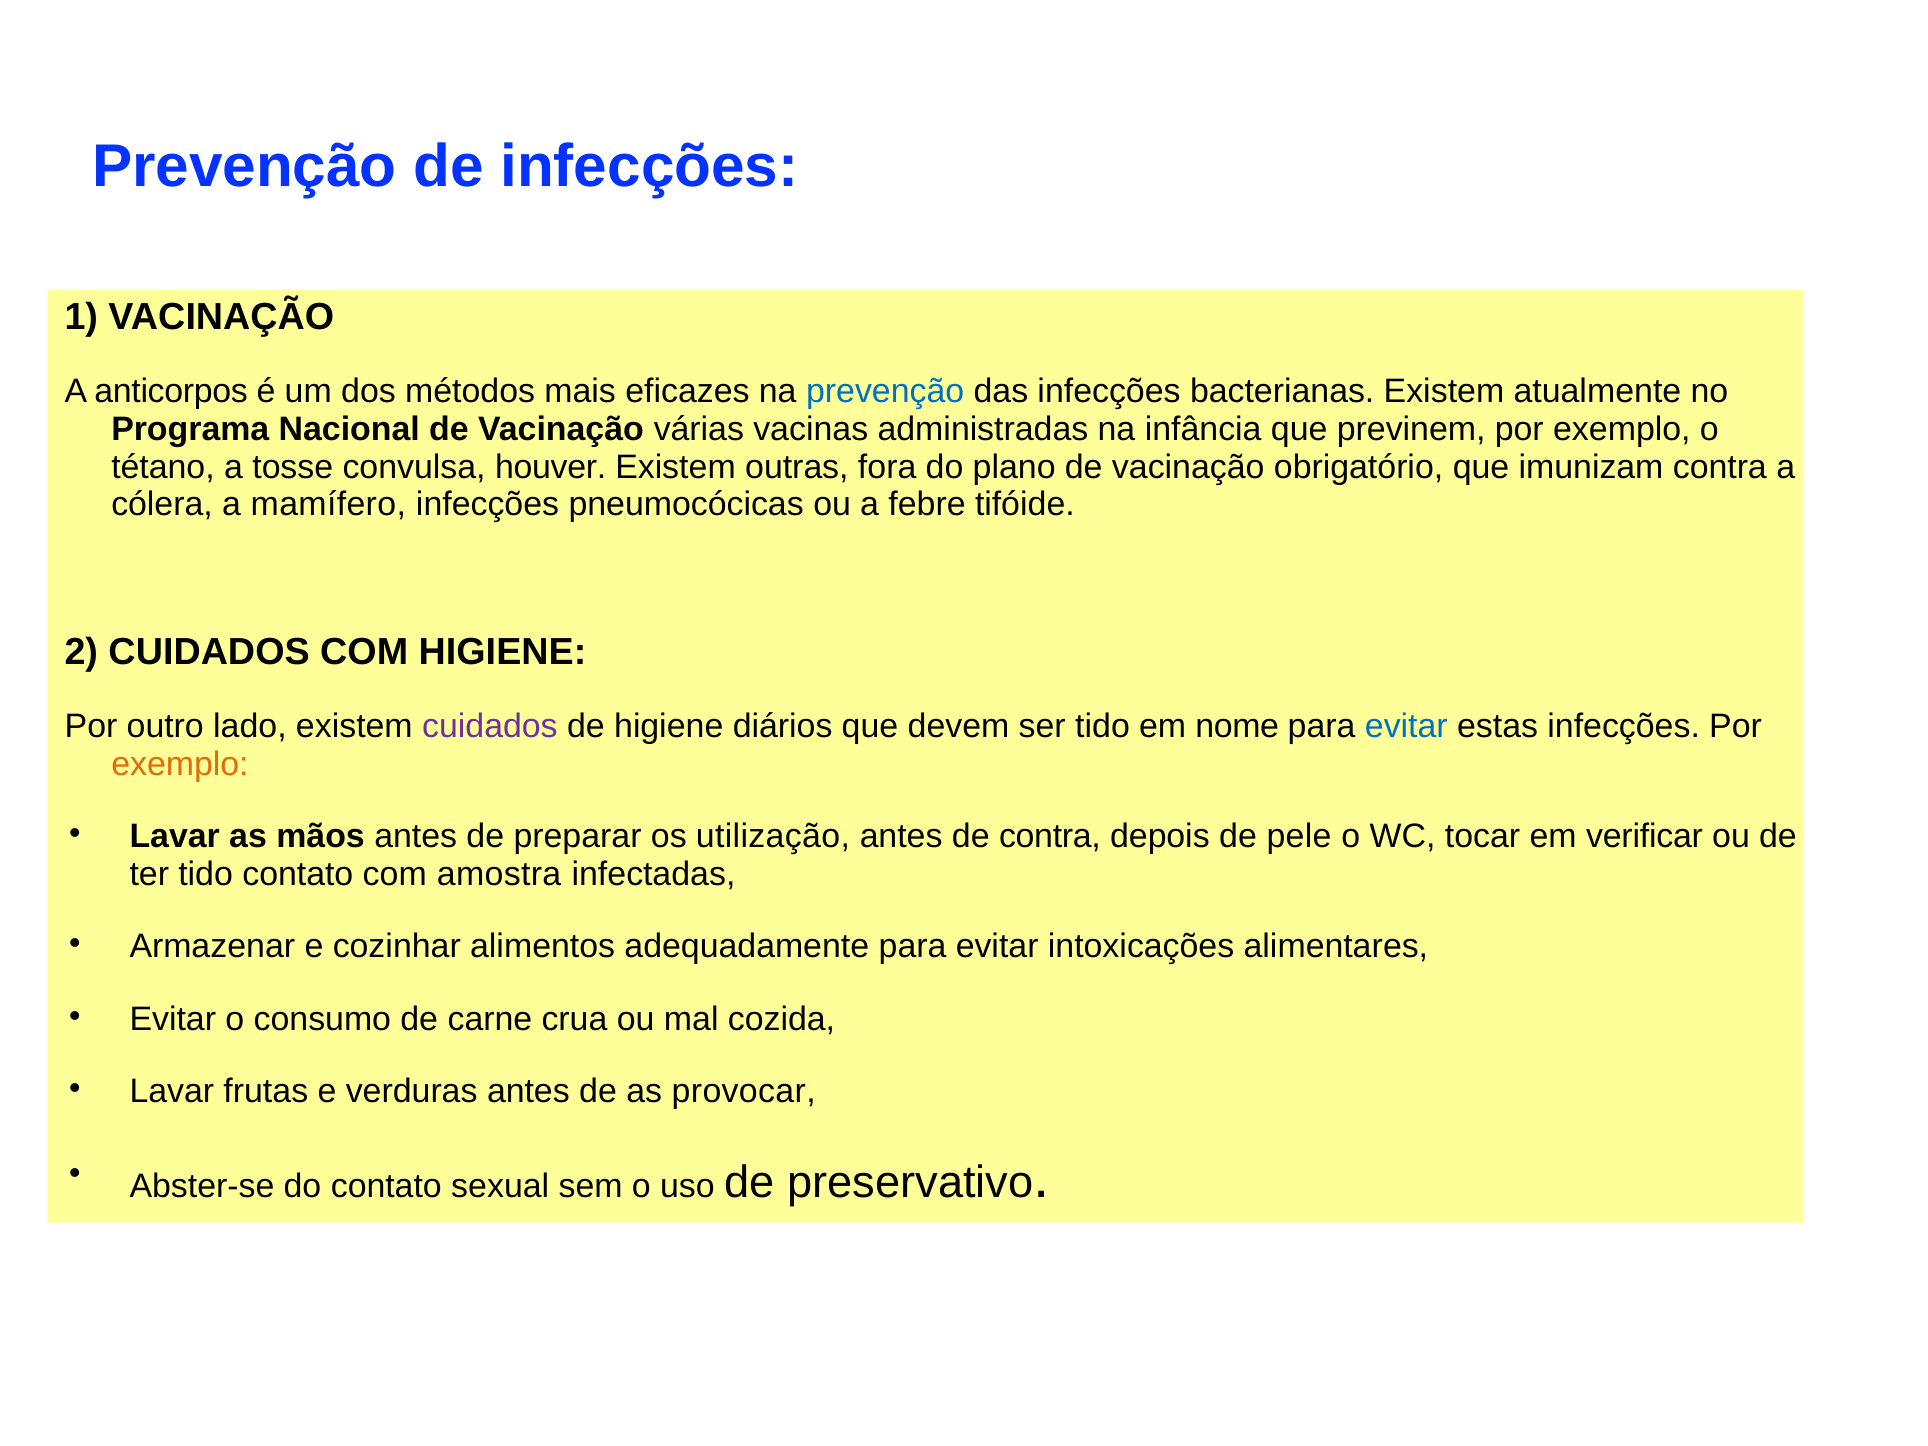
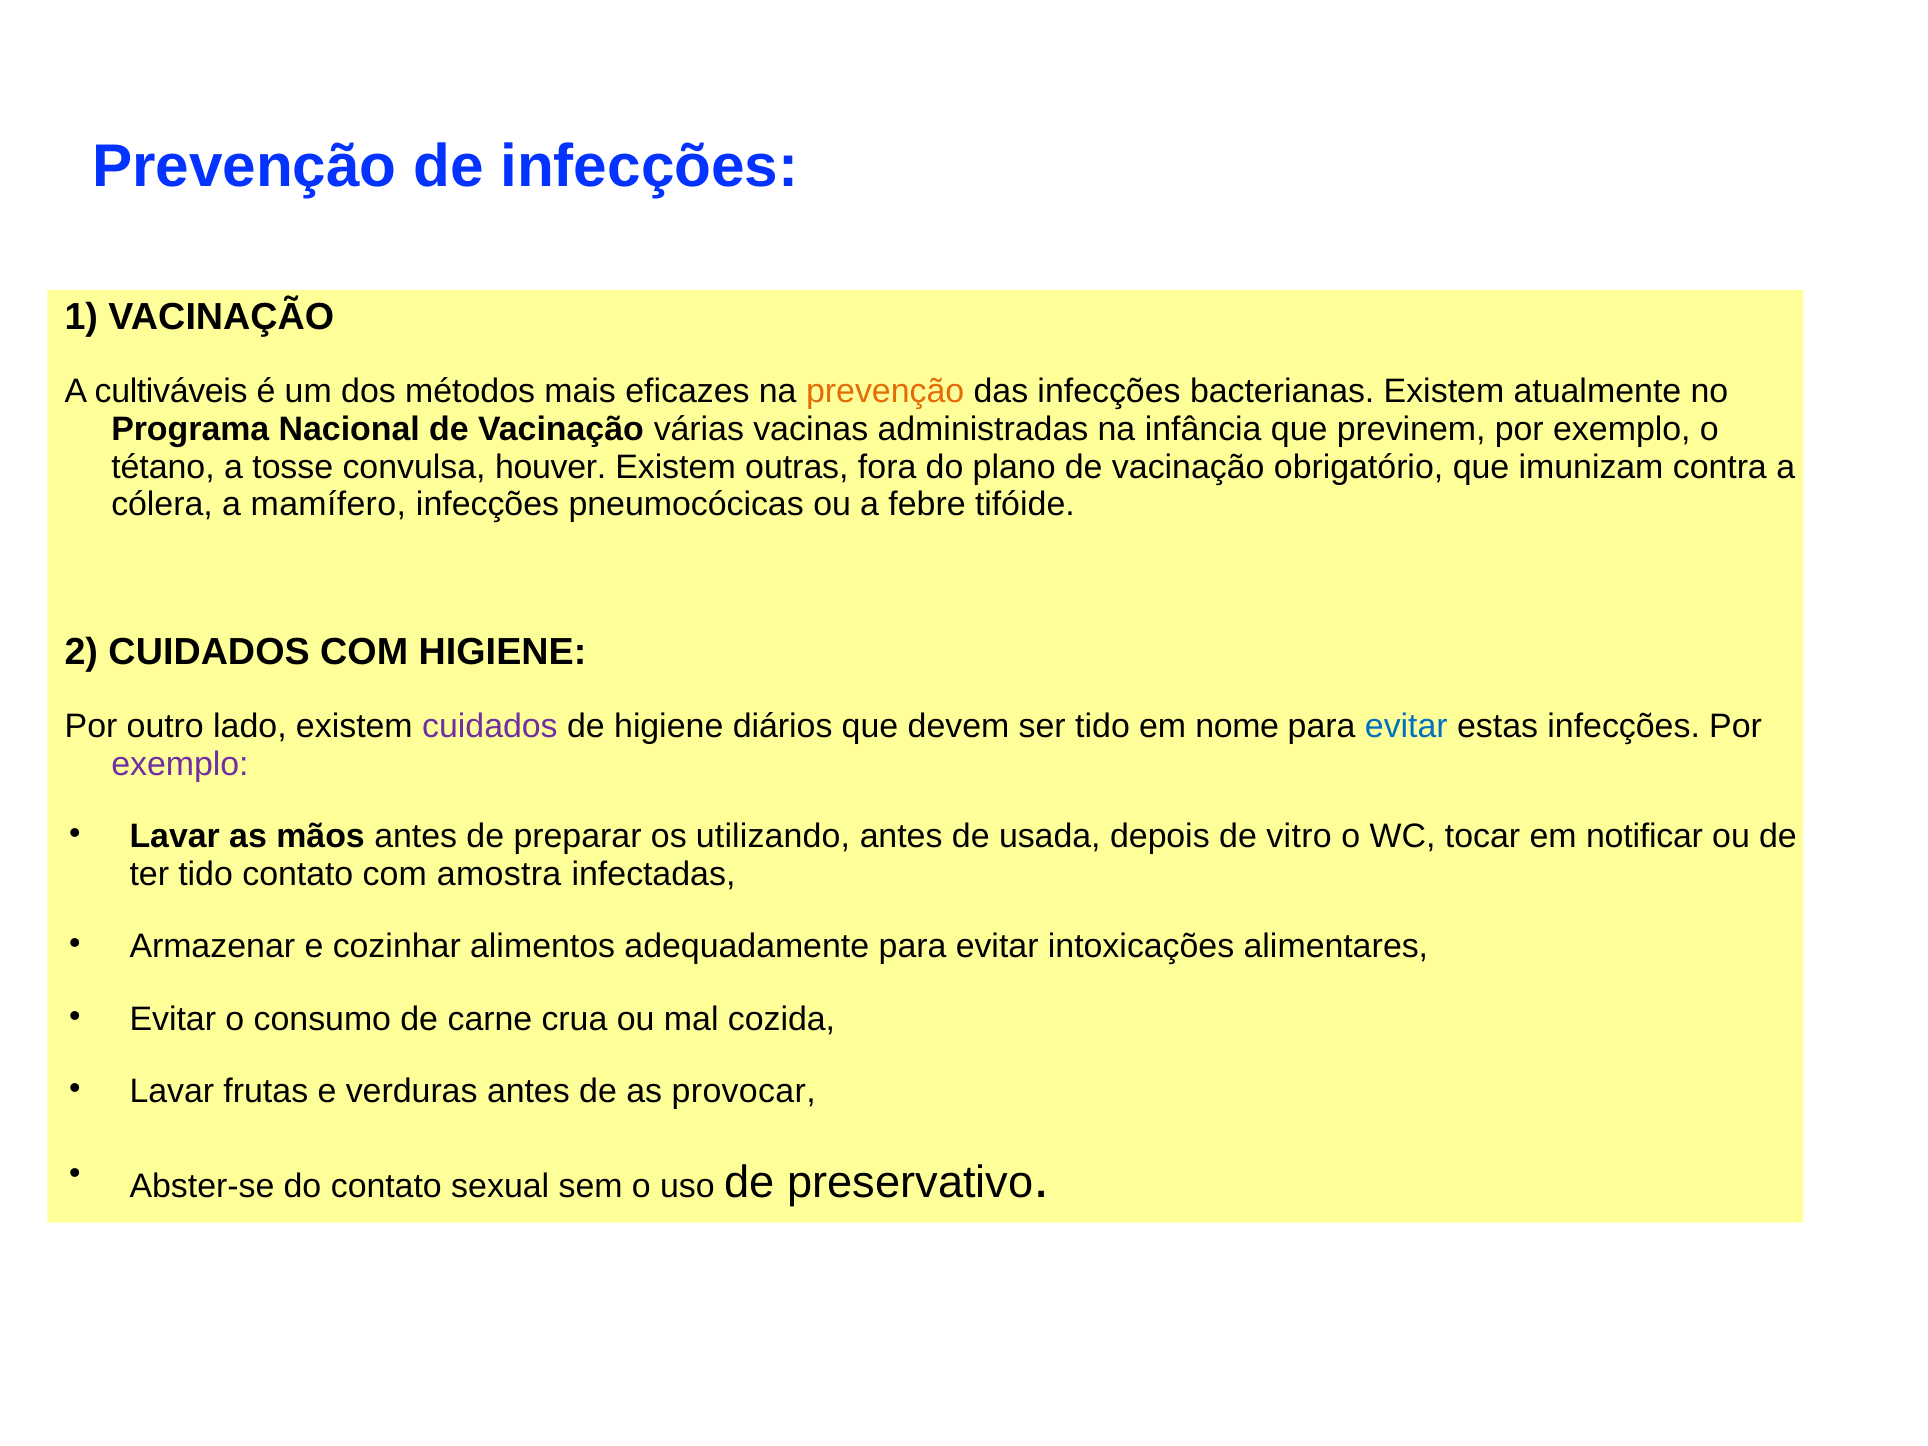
anticorpos: anticorpos -> cultiváveis (171, 391)
prevenção colour: blue -> orange (885, 391)
exemplo colour: orange -> purple (180, 764)
utilização: utilização -> utilizando (773, 837)
de contra: contra -> usada (1050, 837)
pele: pele -> vitro (1299, 837)
verificar: verificar -> notificar (1645, 837)
